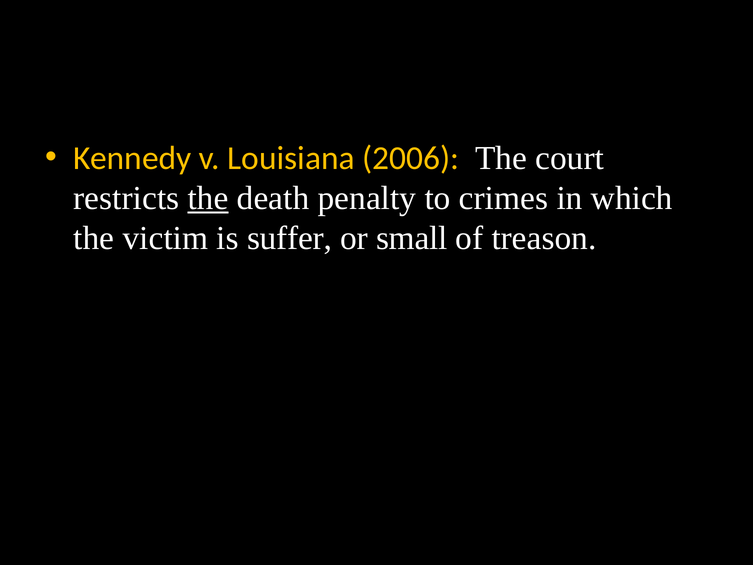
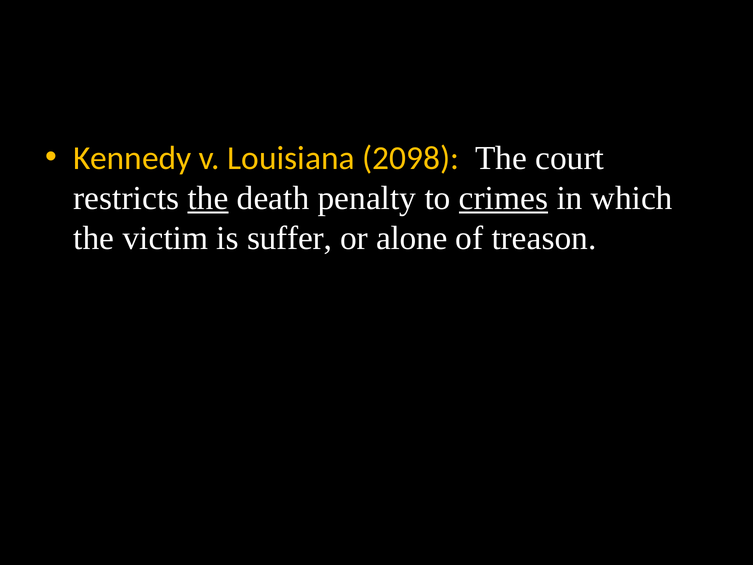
2006: 2006 -> 2098 (411, 158)
crimes underline: none -> present (504, 198)
small: small -> alone (412, 238)
